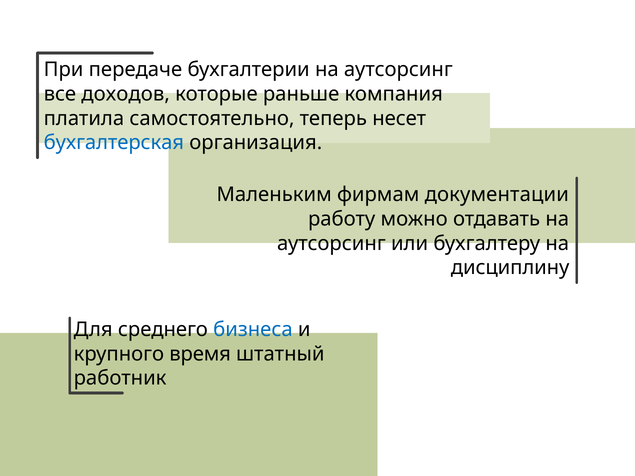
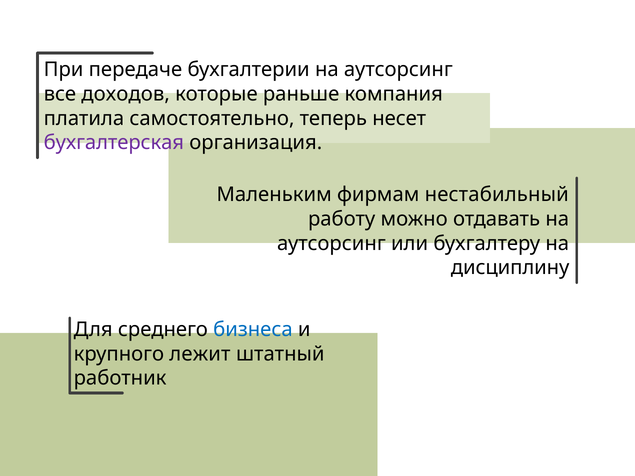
бухгалтерская colour: blue -> purple (114, 143)
документации: документации -> нестабильный (497, 195)
время: время -> лежит (200, 354)
